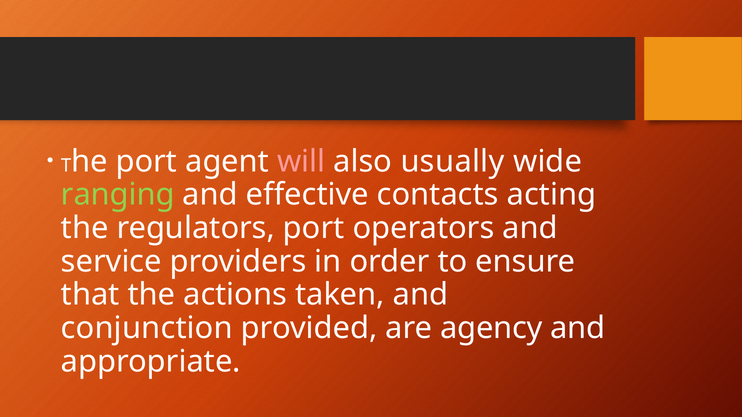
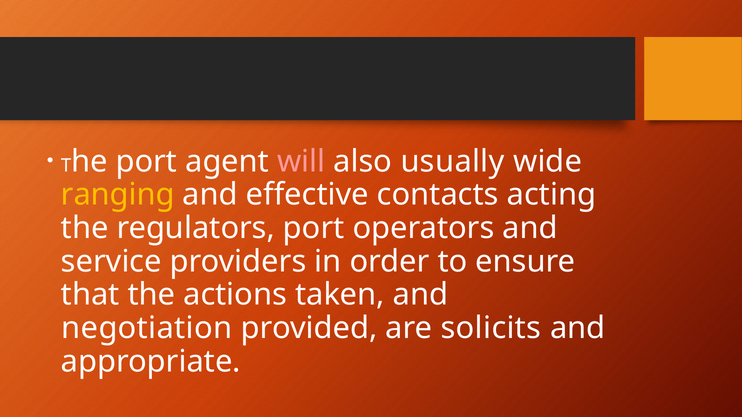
ranging colour: light green -> yellow (118, 195)
conjunction: conjunction -> negotiation (147, 328)
agency: agency -> solicits (491, 328)
